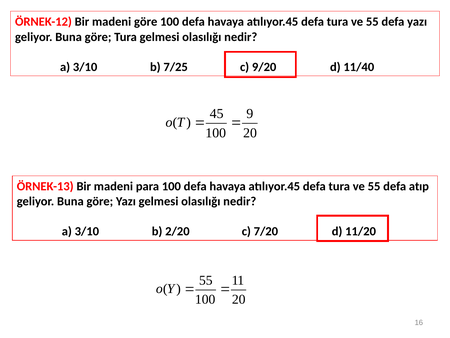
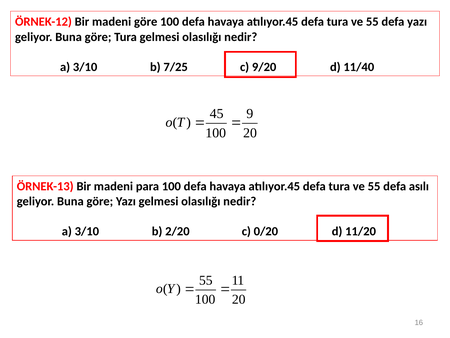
atıp: atıp -> asılı (419, 186)
7/20: 7/20 -> 0/20 (266, 231)
